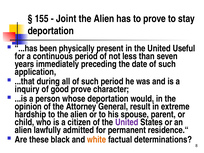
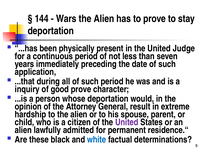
155: 155 -> 144 (42, 19)
Joint: Joint -> Wars (66, 19)
Useful: Useful -> Judge (184, 48)
white colour: orange -> blue (97, 140)
